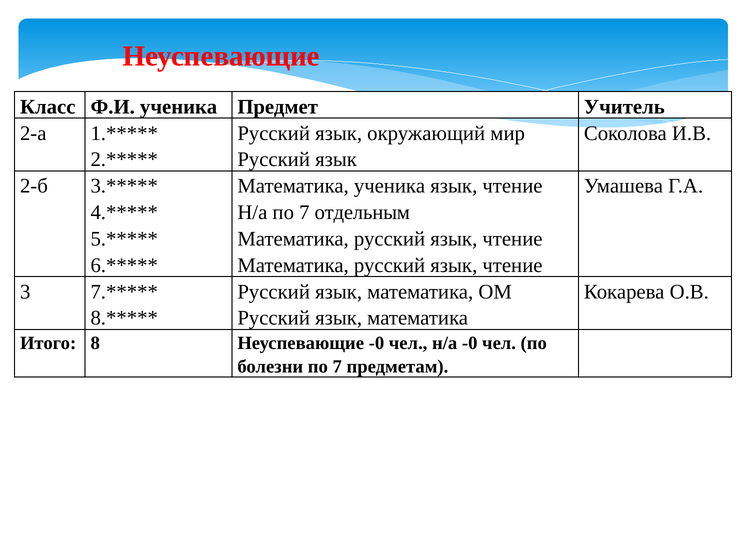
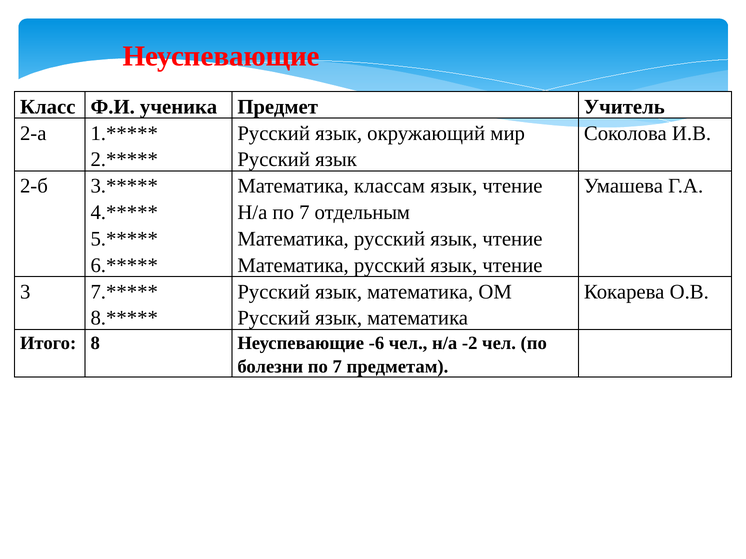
Математика ученика: ученика -> классам (389, 186)
Неуспевающие -0: -0 -> -6 (376, 343)
н/а -0: -0 -> -2 (470, 343)
